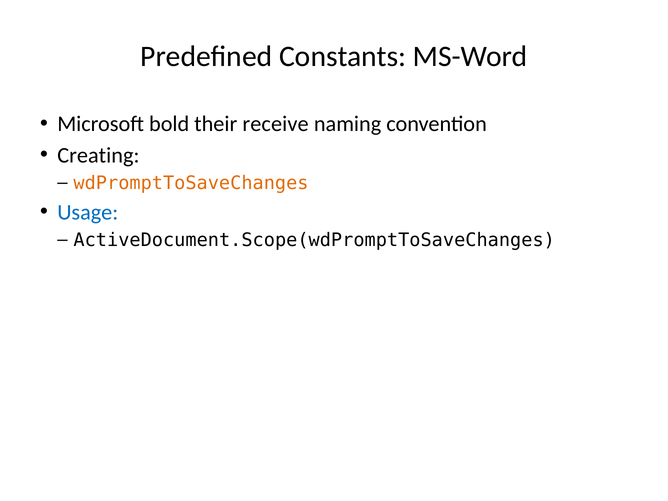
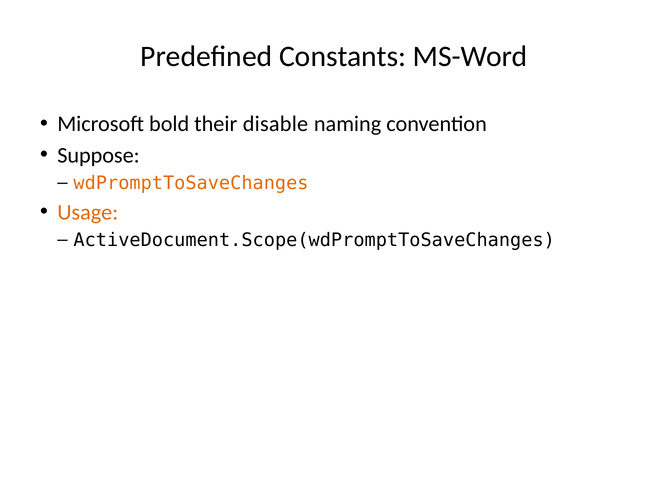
receive: receive -> disable (275, 124)
Creating: Creating -> Suppose (98, 155)
Usage colour: blue -> orange (88, 212)
